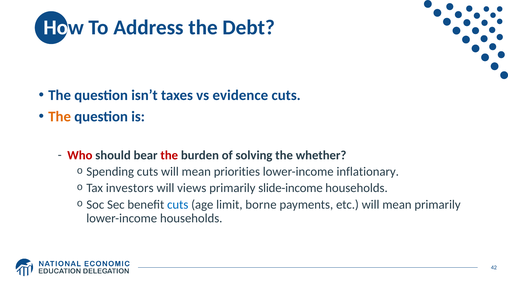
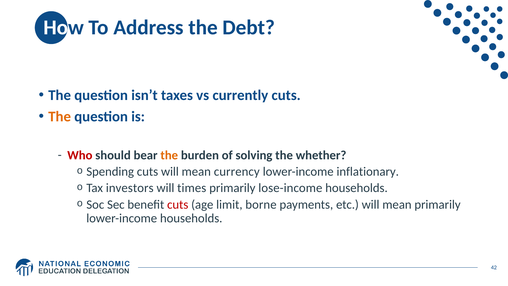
evidence: evidence -> currently (240, 95)
the colour: red -> orange (169, 155)
priorities: priorities -> currency (237, 172)
views: views -> times (192, 188)
slide-income: slide-income -> lose-income (290, 188)
cuts colour: blue -> red (178, 204)
